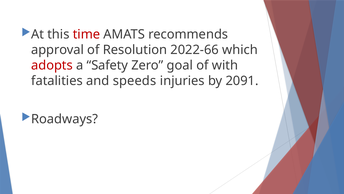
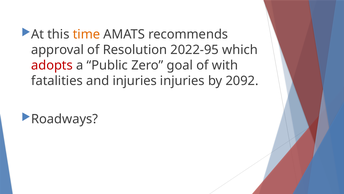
time colour: red -> orange (86, 34)
2022-66: 2022-66 -> 2022-95 (195, 50)
Safety: Safety -> Public (107, 65)
and speeds: speeds -> injuries (135, 81)
2091: 2091 -> 2092 (242, 81)
